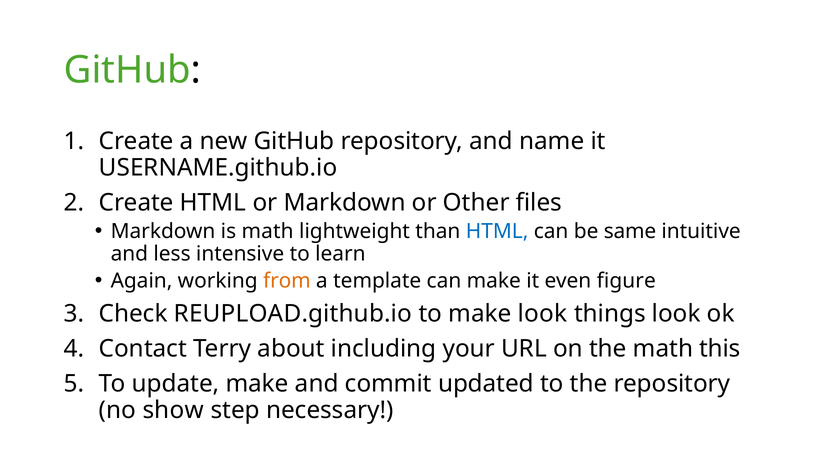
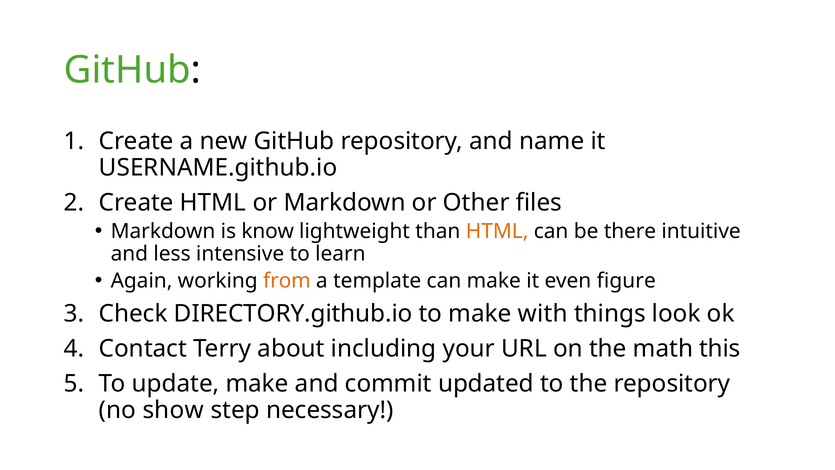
is math: math -> know (268, 231)
HTML colour: blue -> orange (497, 231)
same: same -> there (630, 231)
REUPLOAD.github.io: REUPLOAD.github.io -> DIRECTORY.github.io (293, 314)
make look: look -> with (543, 314)
